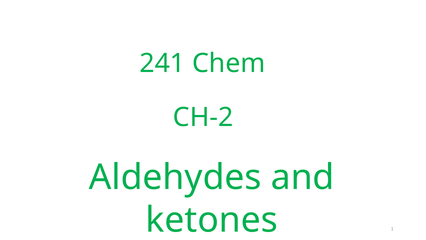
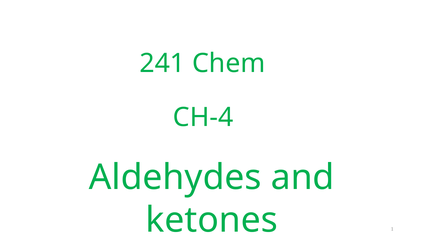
CH-2: CH-2 -> CH-4 (203, 117)
